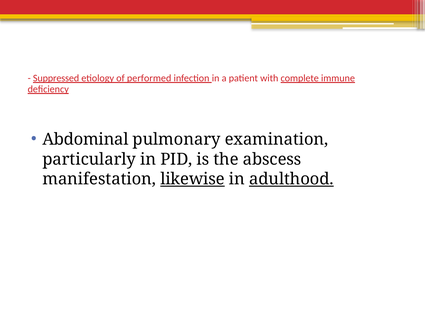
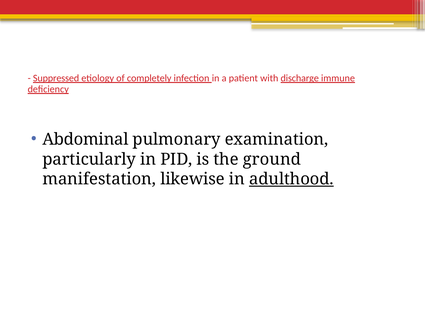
performed: performed -> completely (149, 78)
complete: complete -> discharge (300, 78)
abscess: abscess -> ground (272, 159)
likewise underline: present -> none (193, 179)
